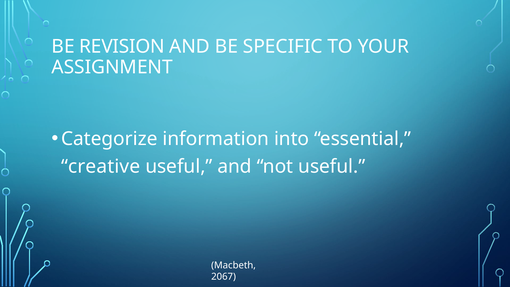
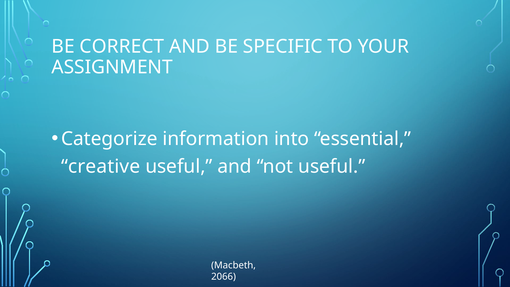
REVISION: REVISION -> CORRECT (122, 46)
2067: 2067 -> 2066 (224, 277)
